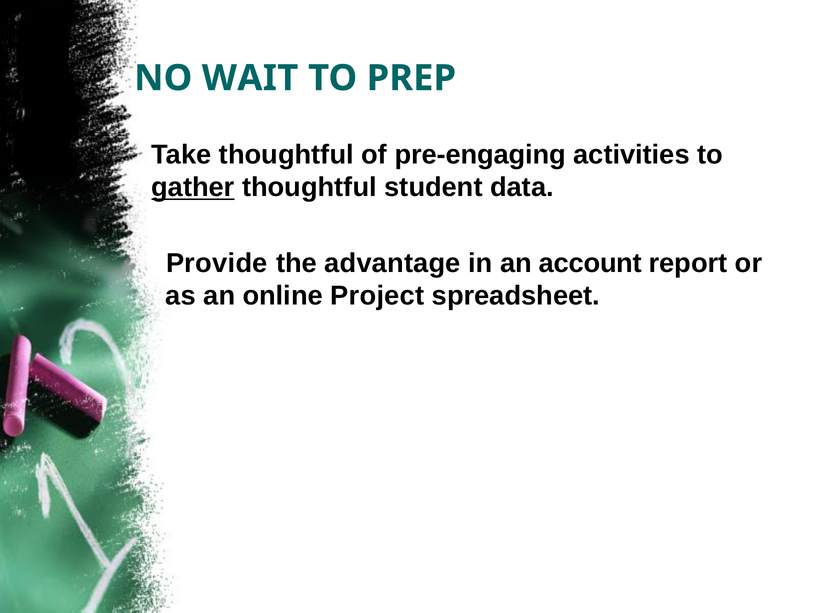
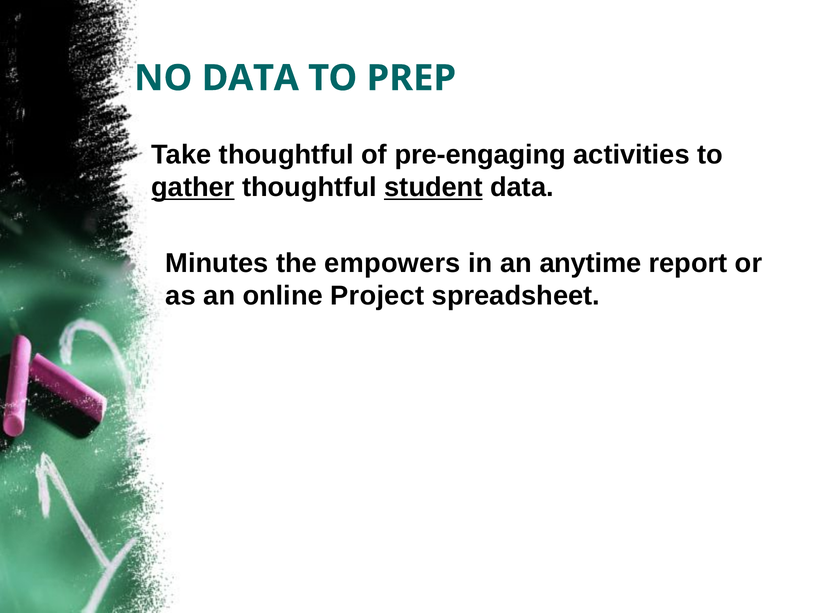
NO WAIT: WAIT -> DATA (250, 78)
student underline: none -> present (433, 188)
Provide: Provide -> Minutes (217, 263)
advantage: advantage -> empowers (393, 263)
account: account -> anytime (590, 263)
